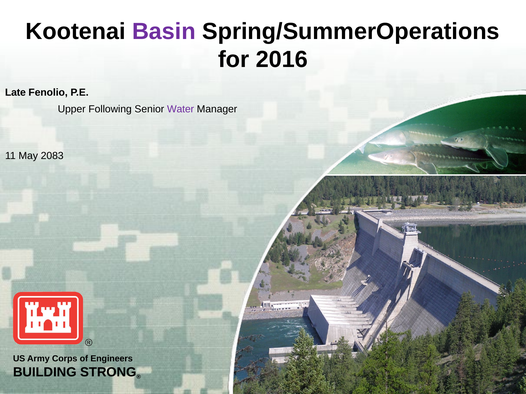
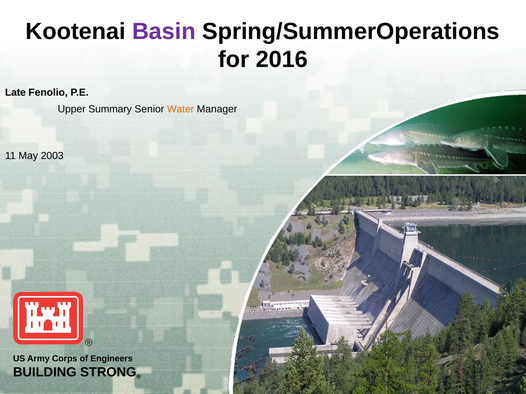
Following: Following -> Summary (110, 109)
Water colour: purple -> orange (181, 109)
2083: 2083 -> 2003 (52, 156)
